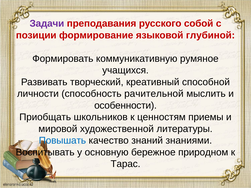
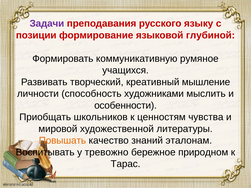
собой: собой -> языку (199, 24)
способной: способной -> мышление (206, 82)
рачительной: рачительной -> художниками (154, 94)
приемы: приемы -> чувства (206, 117)
Повышать colour: blue -> orange (62, 141)
знаниями: знаниями -> эталонам (189, 141)
основную: основную -> тревожно (107, 152)
